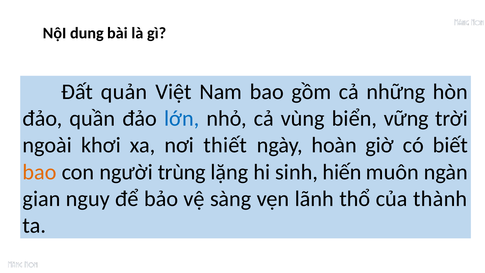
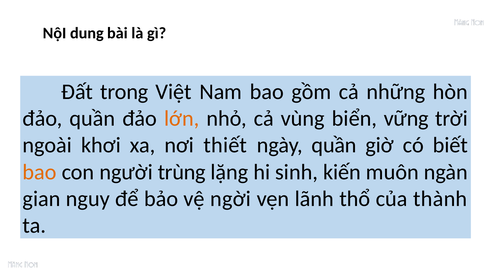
quản: quản -> trong (124, 92)
lớn colour: blue -> orange (182, 119)
ngày hoàn: hoàn -> quần (334, 145)
hiến: hiến -> kiến (342, 172)
sàng: sàng -> ngời (231, 199)
